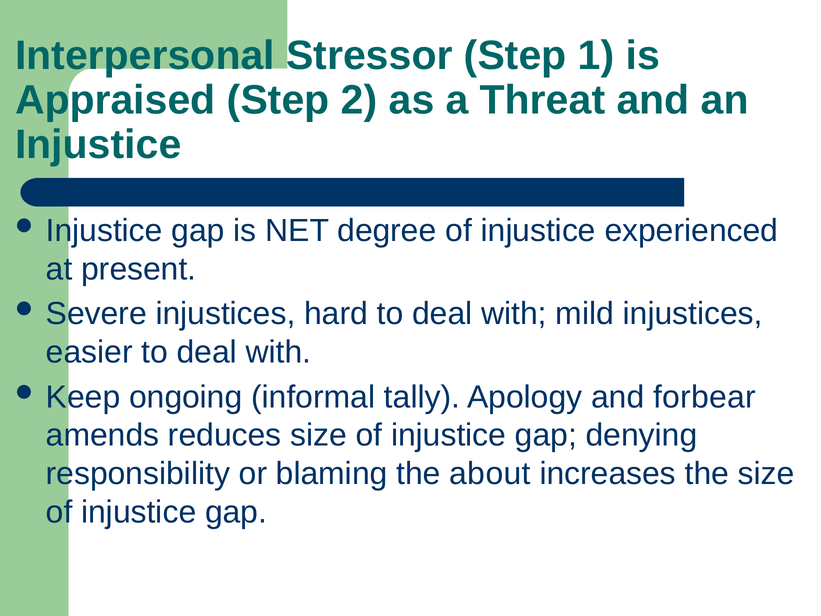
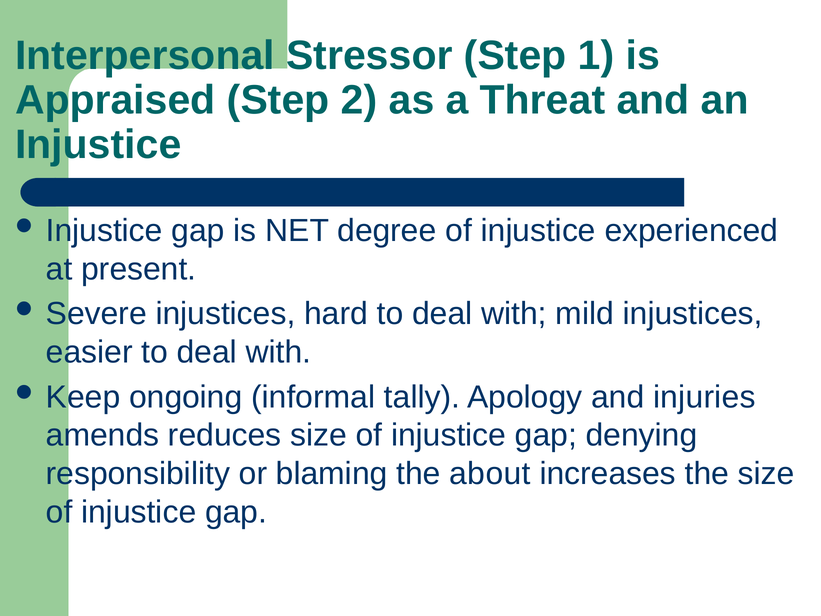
forbear: forbear -> injuries (704, 397)
